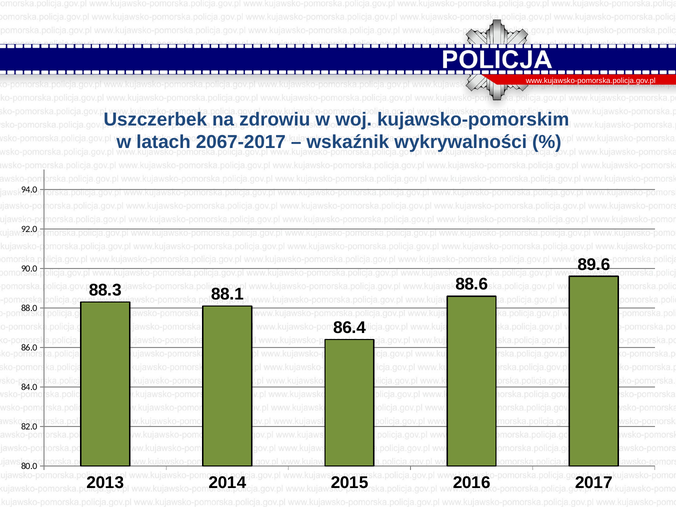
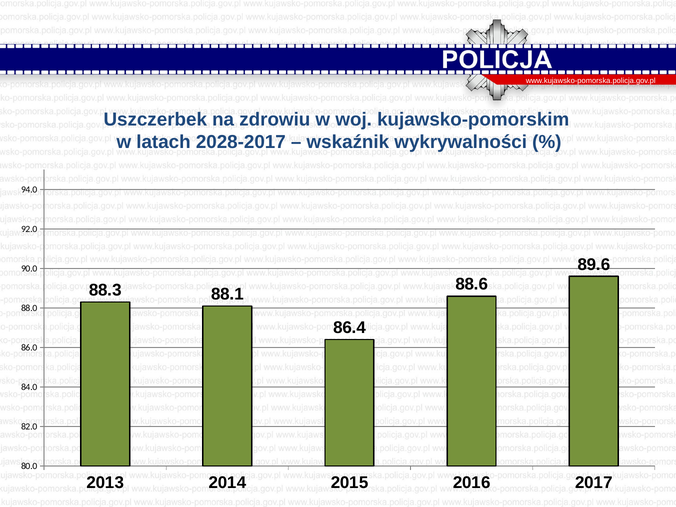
2067-2017: 2067-2017 -> 2028-2017 (241, 142)
